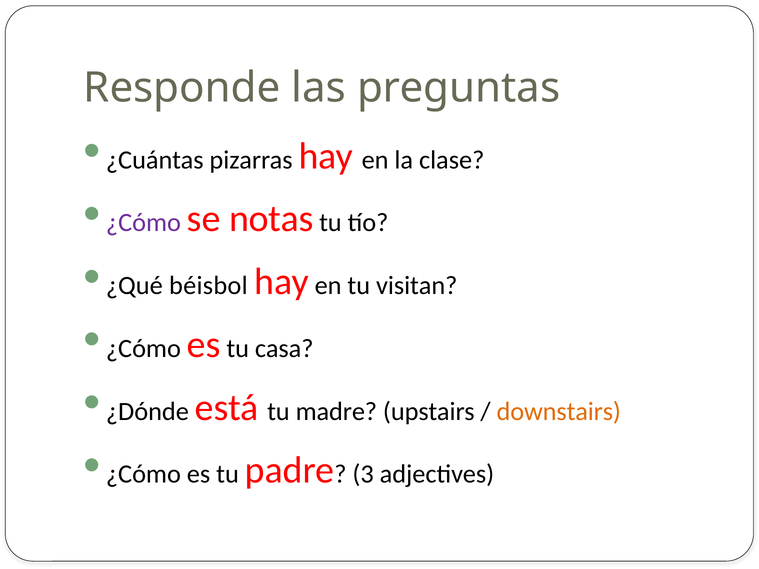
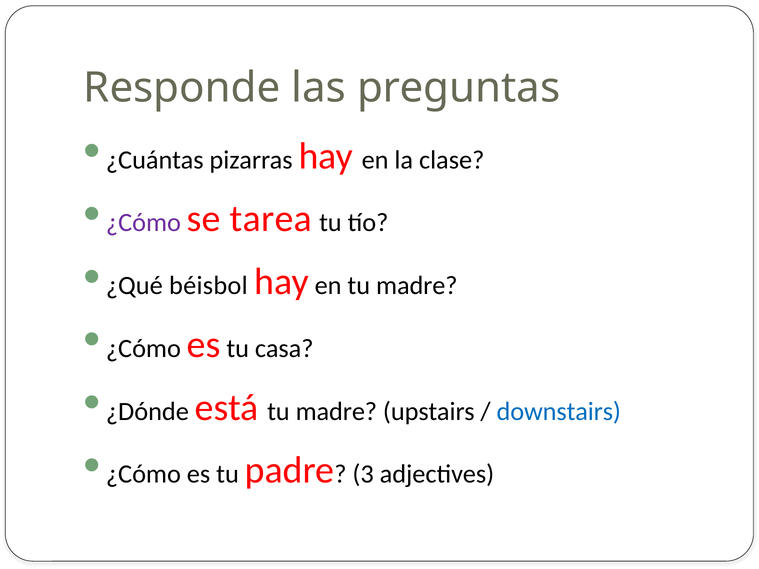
notas: notas -> tarea (271, 219)
en tu visitan: visitan -> madre (417, 286)
downstairs colour: orange -> blue (559, 412)
